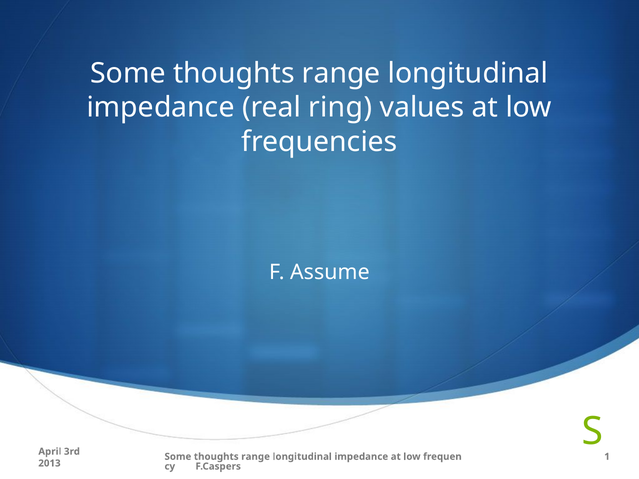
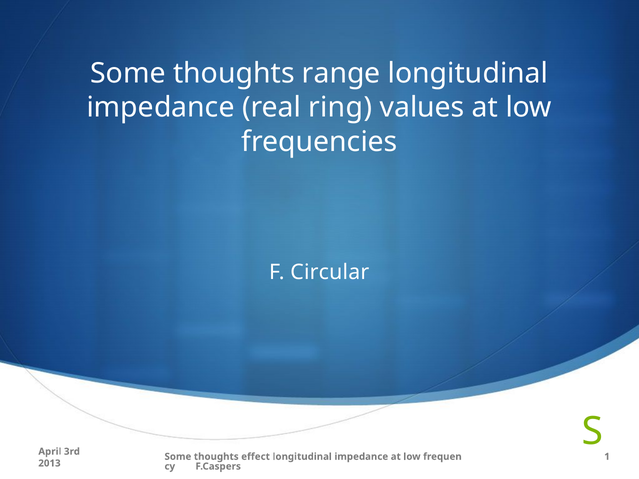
Assume: Assume -> Circular (330, 272)
range: range -> effect (256, 457)
